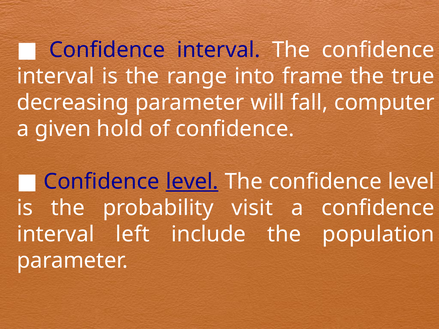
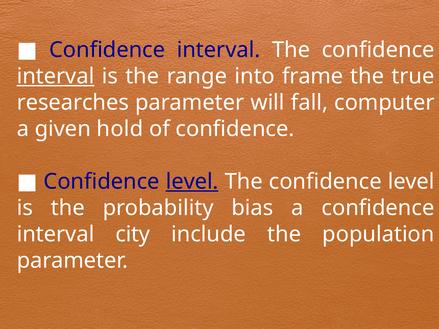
interval underline: none -> present (56, 76)
decreasing: decreasing -> researches (73, 103)
visit: visit -> bias (252, 208)
left: left -> city (133, 234)
